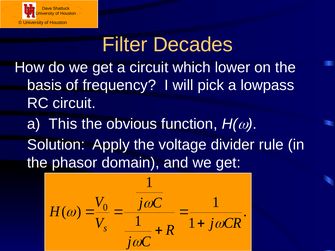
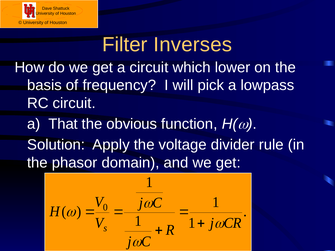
Decades: Decades -> Inverses (193, 45)
This: This -> That (63, 124)
